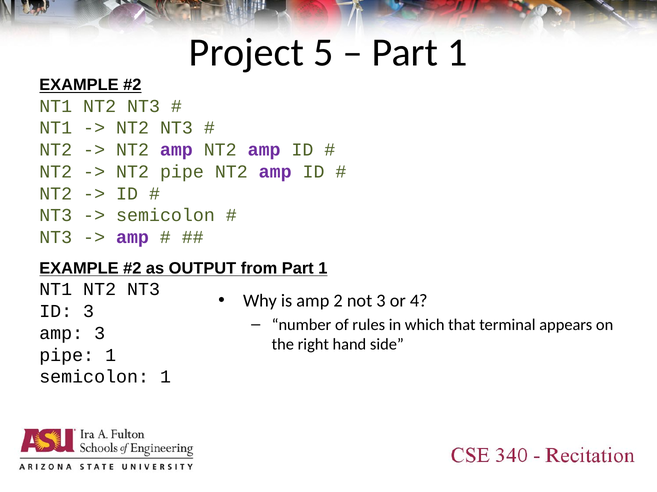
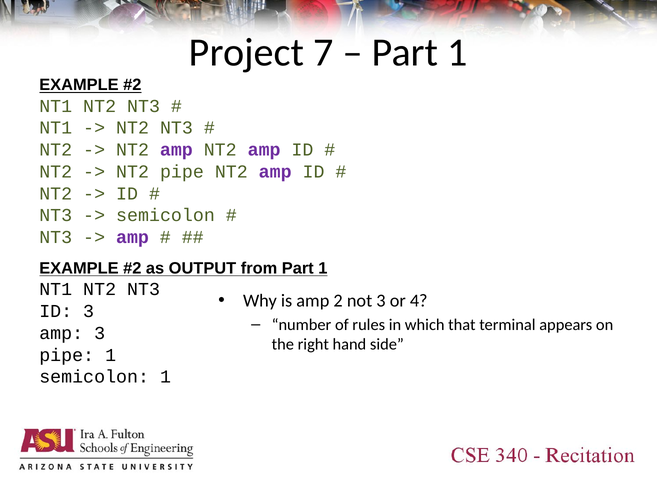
5: 5 -> 7 (323, 53)
